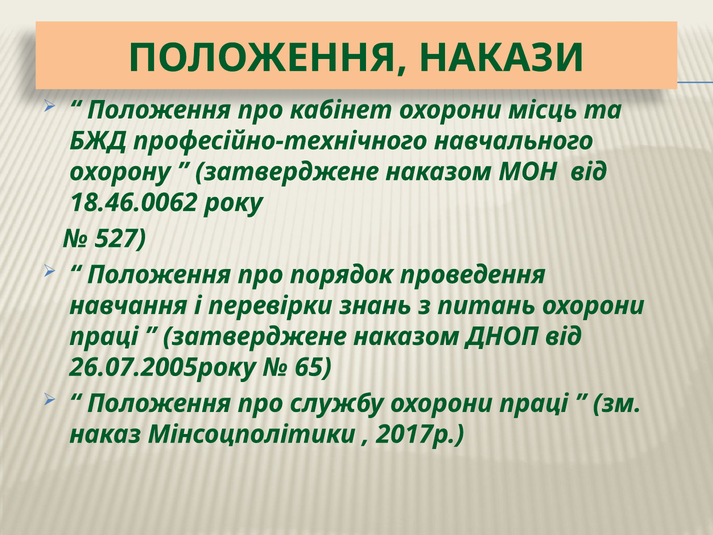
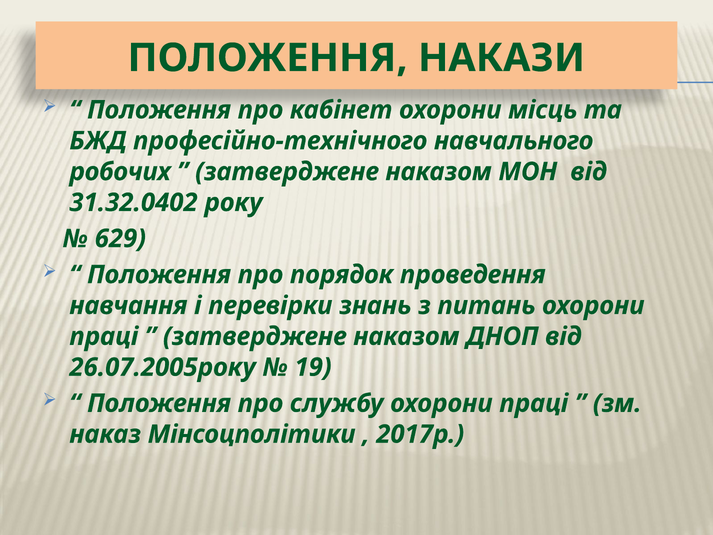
охорону: охорону -> робочих (120, 172)
18.46.0062: 18.46.0062 -> 31.32.0402 (134, 203)
527: 527 -> 629 (120, 239)
65: 65 -> 19 (313, 367)
